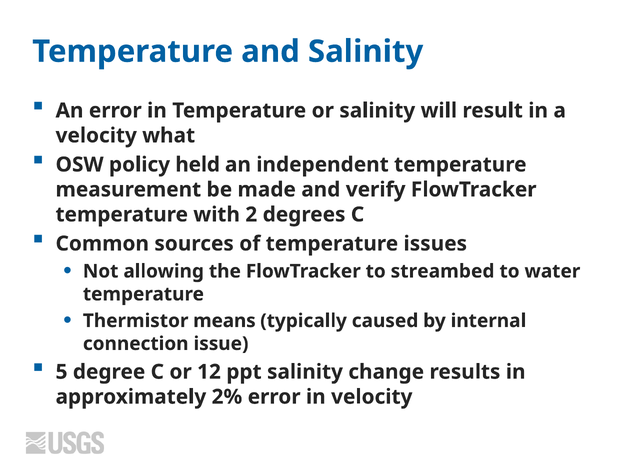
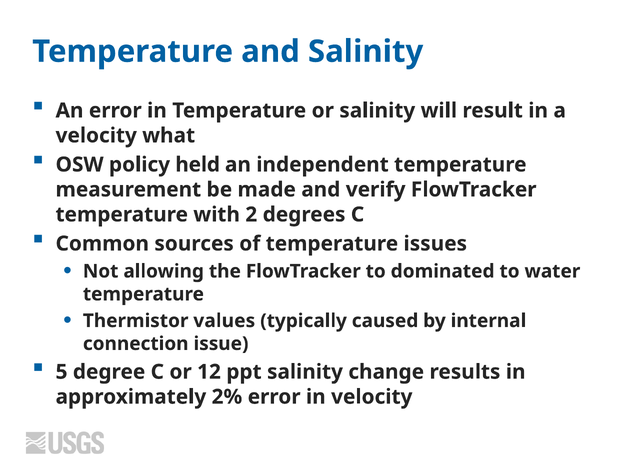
streambed: streambed -> dominated (443, 271)
means: means -> values (224, 321)
